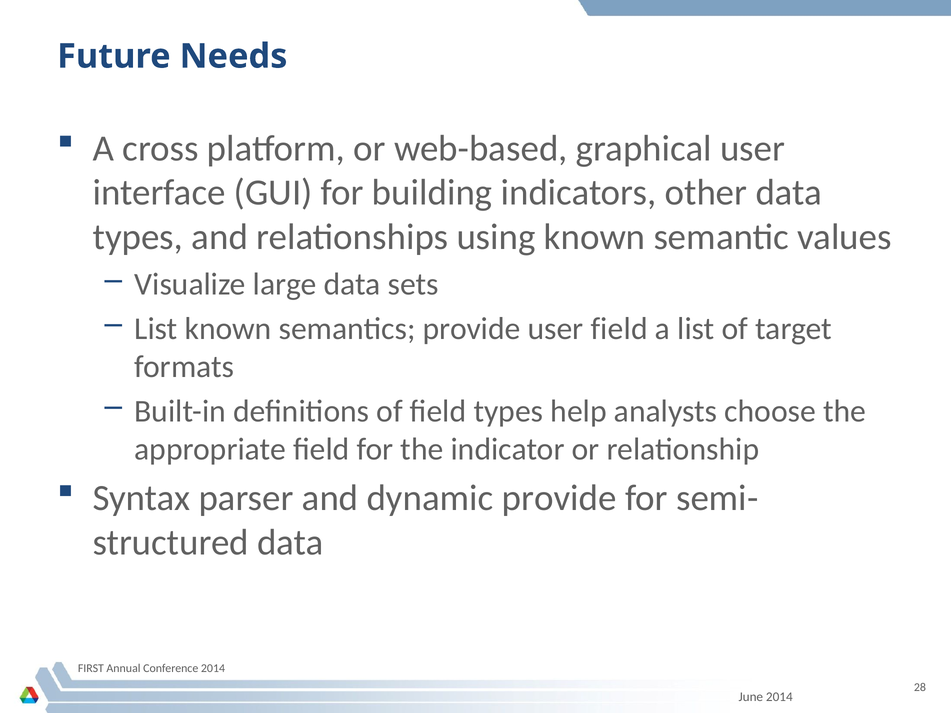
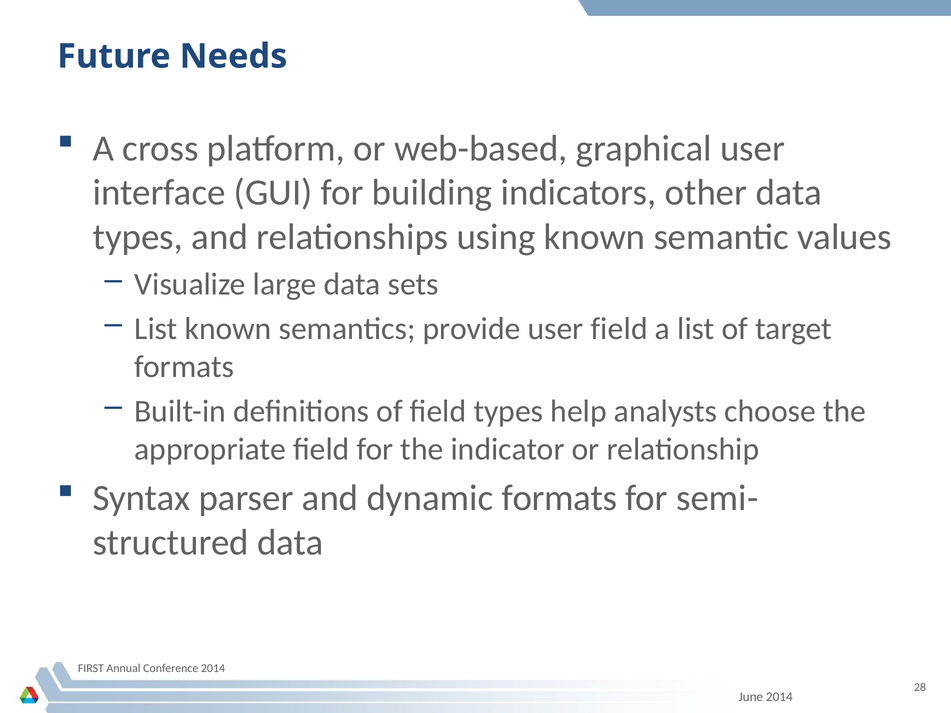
dynamic provide: provide -> formats (559, 498)
